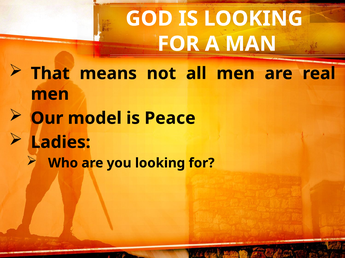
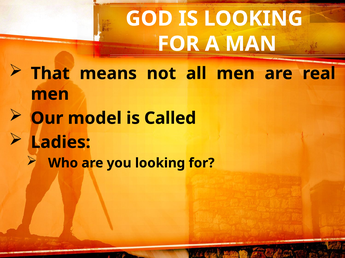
Peace: Peace -> Called (170, 119)
